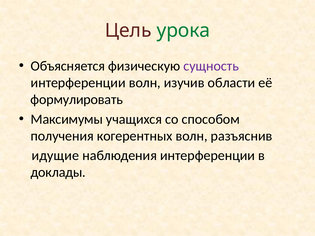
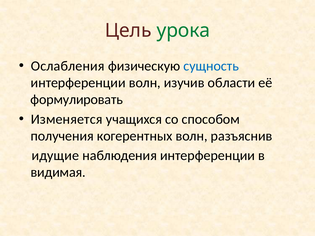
Объясняется: Объясняется -> Ослабления (68, 66)
сущность colour: purple -> blue (211, 66)
Максимумы: Максимумы -> Изменяется (67, 119)
доклады: доклады -> видимая (58, 173)
